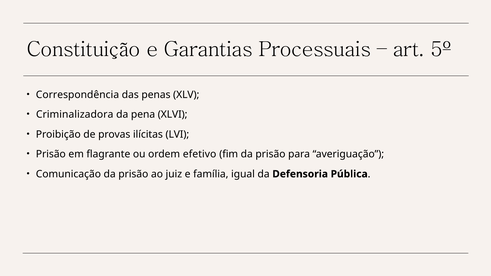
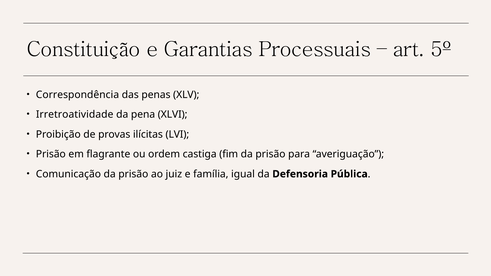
Criminalizadora: Criminalizadora -> Irretroatividade (75, 115)
efetivo: efetivo -> castiga (200, 154)
